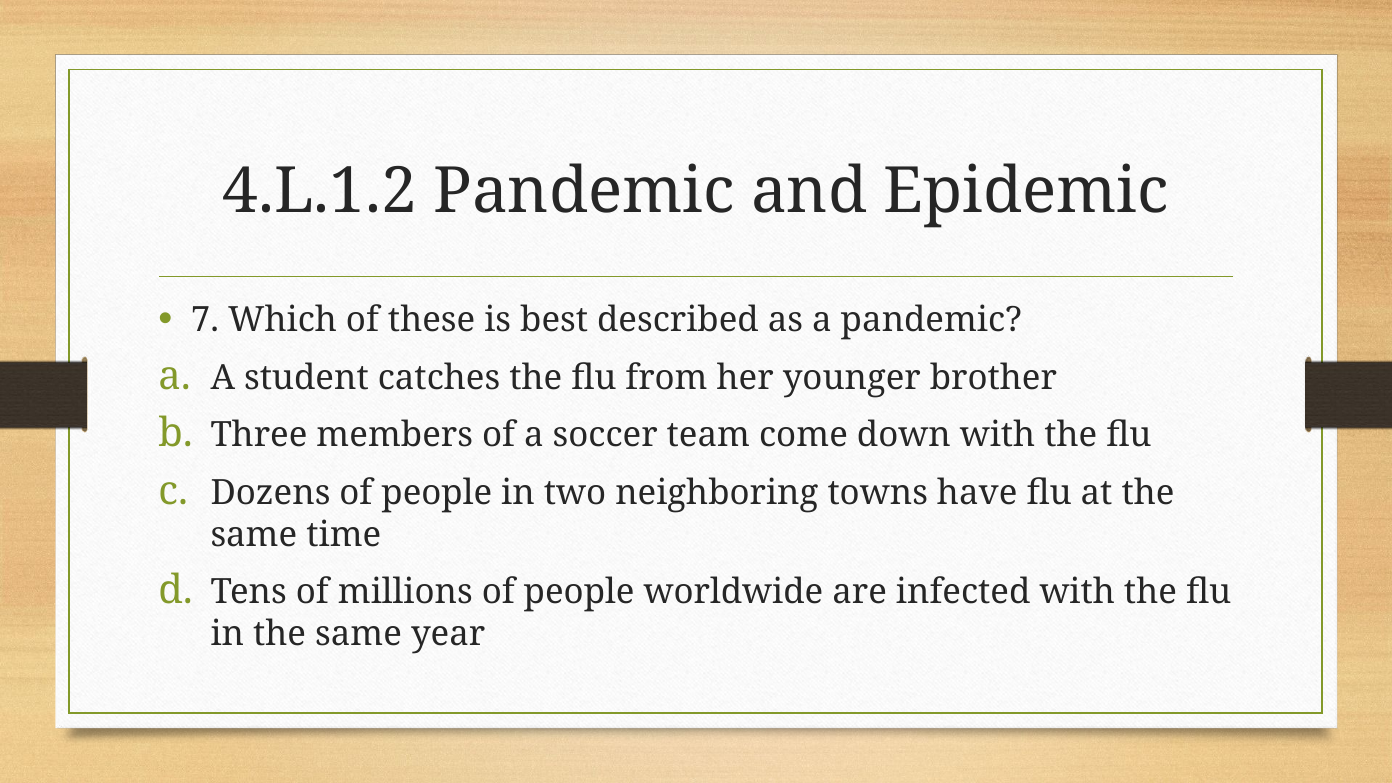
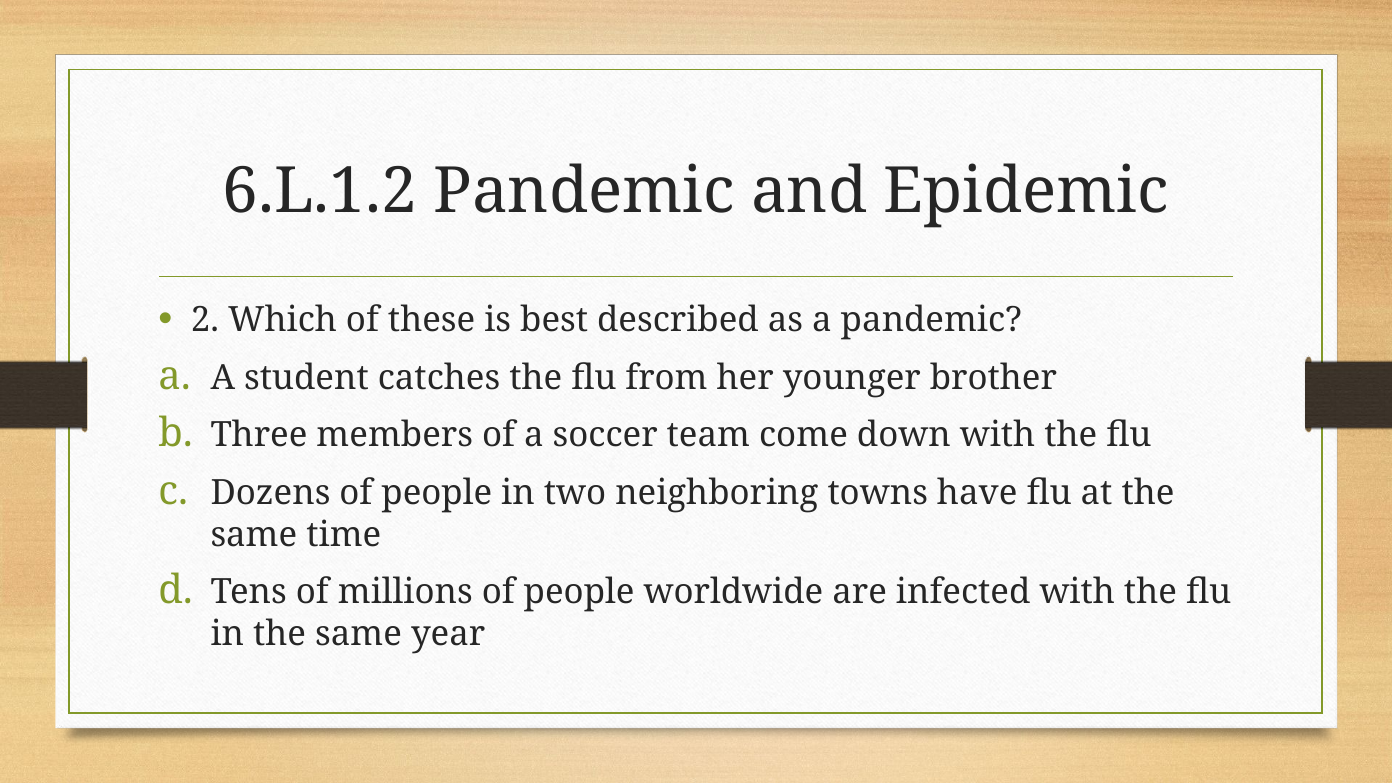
4.L.1.2: 4.L.1.2 -> 6.L.1.2 (320, 191)
7: 7 -> 2 (205, 320)
